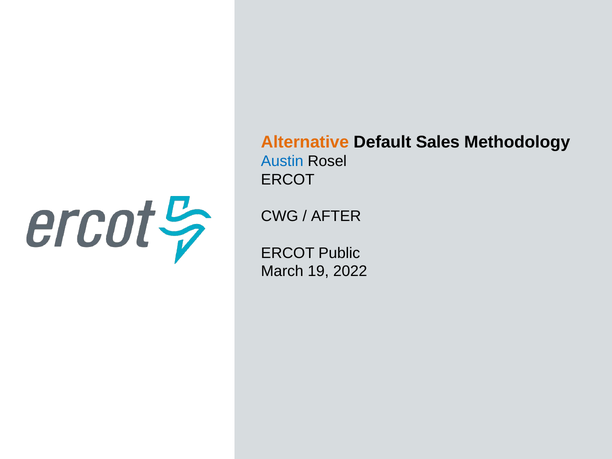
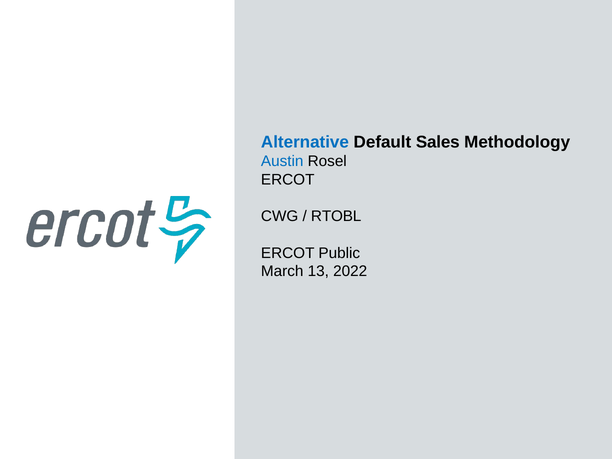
Alternative colour: orange -> blue (305, 142)
AFTER: AFTER -> RTOBL (336, 216)
19: 19 -> 13 (318, 271)
